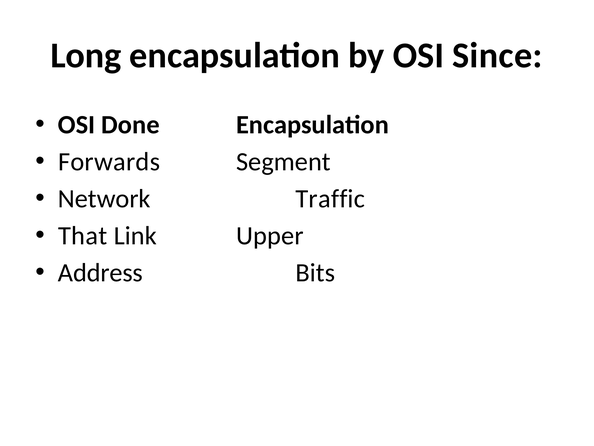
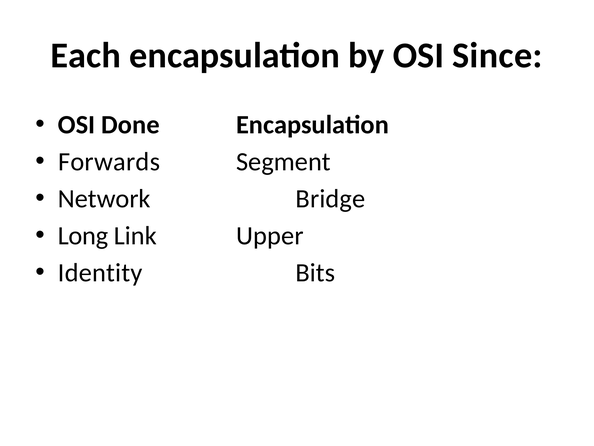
Long: Long -> Each (86, 55)
Traffic: Traffic -> Bridge (330, 199)
That: That -> Long (83, 236)
Address: Address -> Identity (100, 273)
